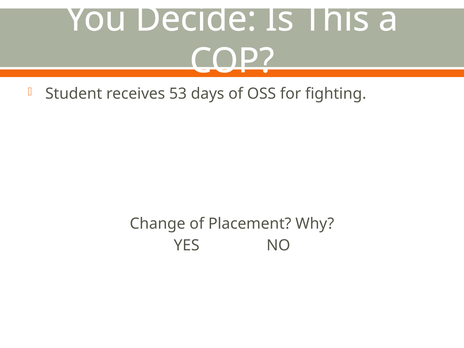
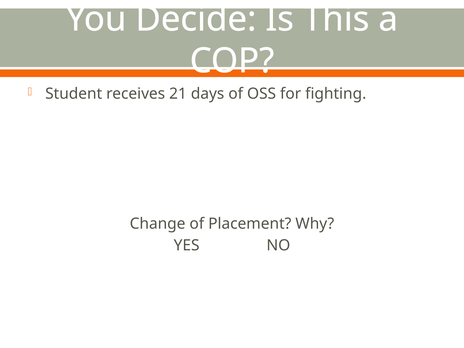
53: 53 -> 21 (178, 94)
